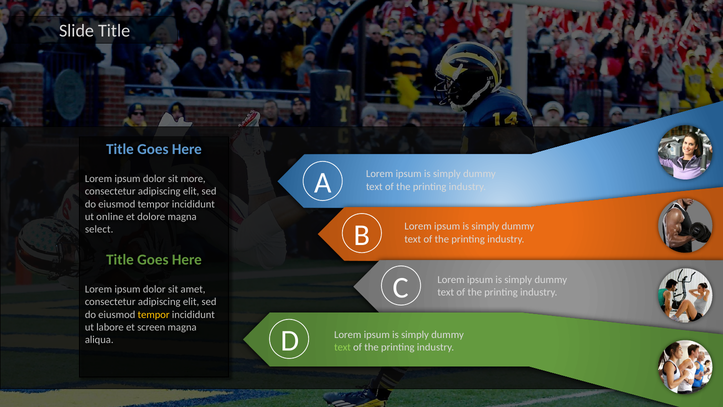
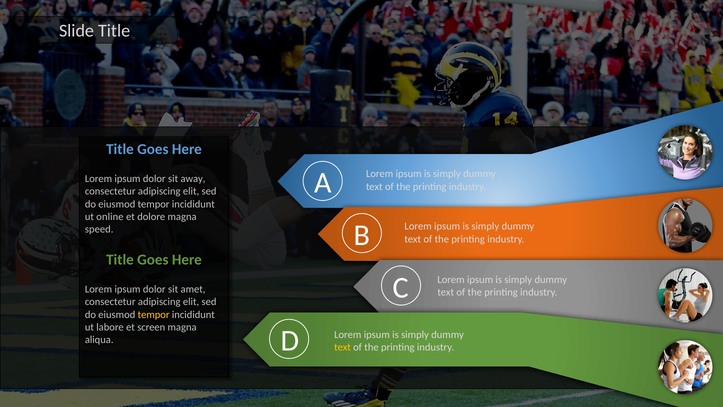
more: more -> away (193, 179)
select: select -> speed (99, 229)
text colour: light green -> yellow (343, 347)
